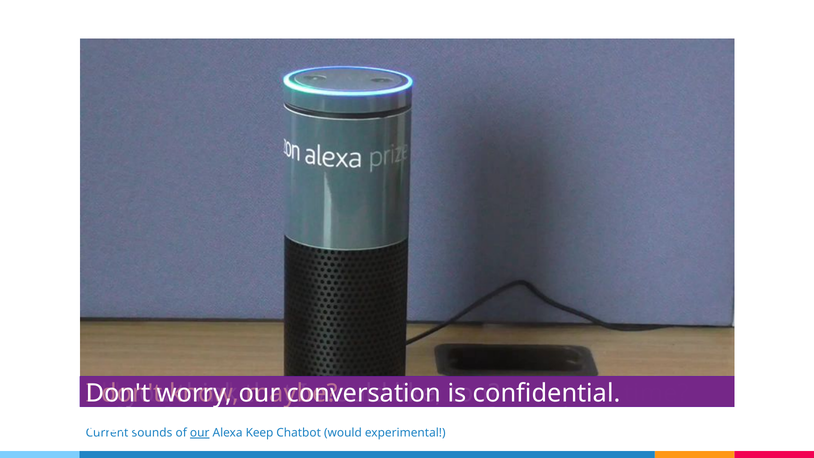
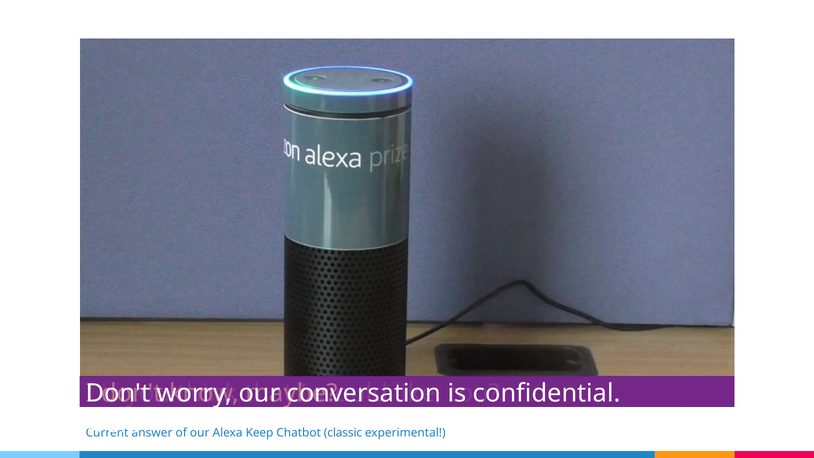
sounds: sounds -> answer (152, 433)
our underline: present -> none (200, 433)
Chatbot would: would -> classic (343, 433)
